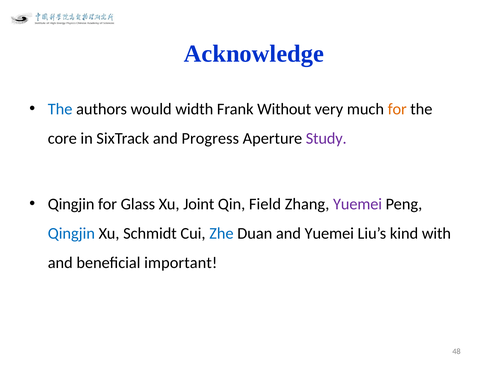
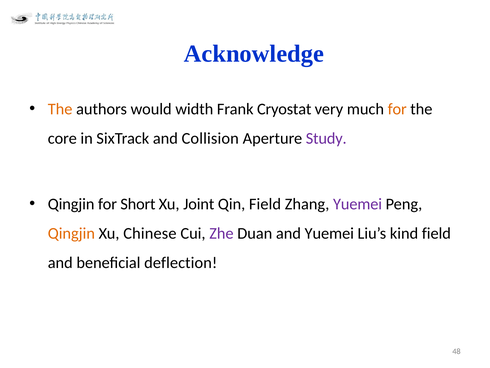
The colour: blue -> orange (60, 109)
Without: Without -> Cryostat (284, 109)
Progress: Progress -> Collision (210, 138)
Glass: Glass -> Short (138, 204)
Qingjin colour: blue -> orange (71, 233)
Schmidt: Schmidt -> Chinese (150, 233)
Zhe colour: blue -> purple (221, 233)
kind with: with -> field (436, 233)
important: important -> deflection (181, 262)
